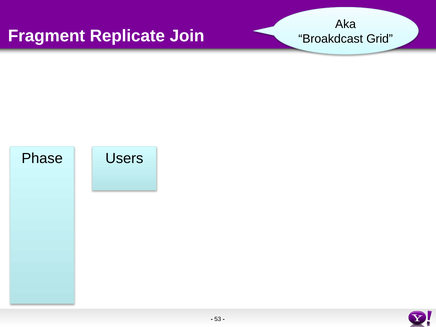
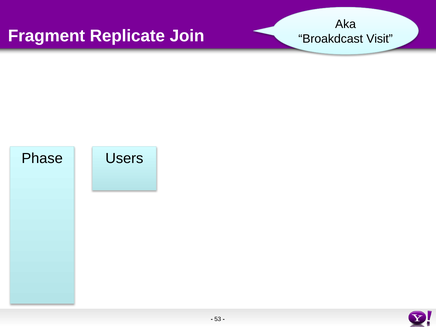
Grid: Grid -> Visit (380, 39)
